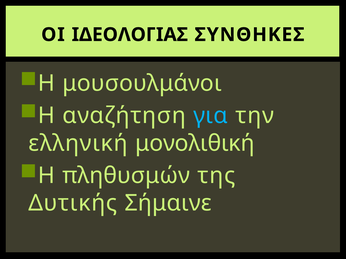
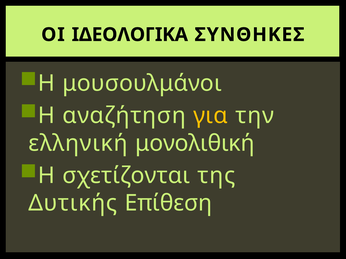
ΙΔΕΟΛΟΓΙΑΣ: ΙΔΕΟΛΟΓΙΑΣ -> ΙΔΕΟΛΟΓΙΚΑ (130, 35)
για colour: light blue -> yellow (211, 116)
πληθυσμών: πληθυσμών -> σχετίζονται (126, 176)
Σήμαινε: Σήμαινε -> Επίθεση (168, 203)
